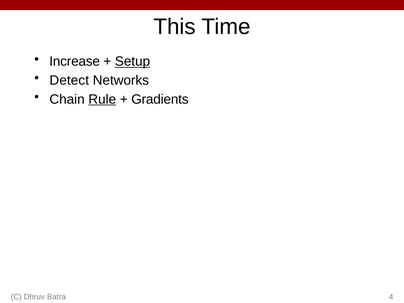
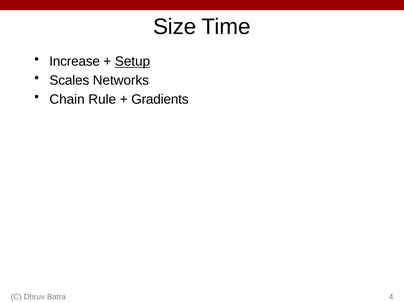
This: This -> Size (175, 27)
Detect: Detect -> Scales (69, 80)
Rule underline: present -> none (102, 99)
